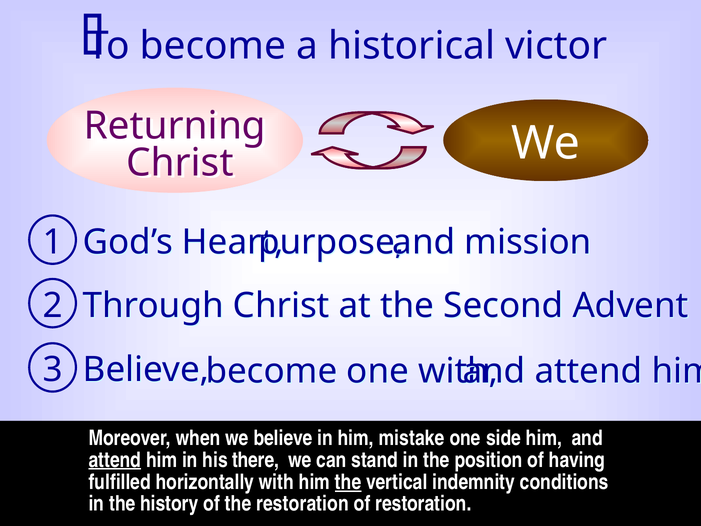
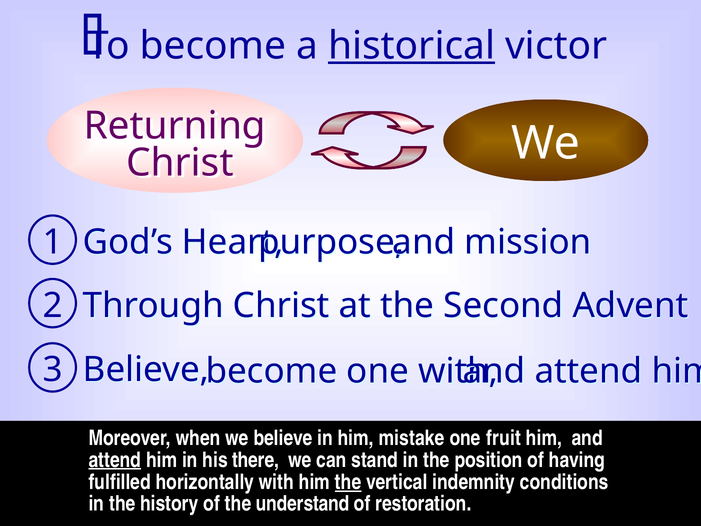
historical underline: none -> present (412, 46)
side: side -> fruit (503, 438)
the restoration: restoration -> understand (303, 504)
